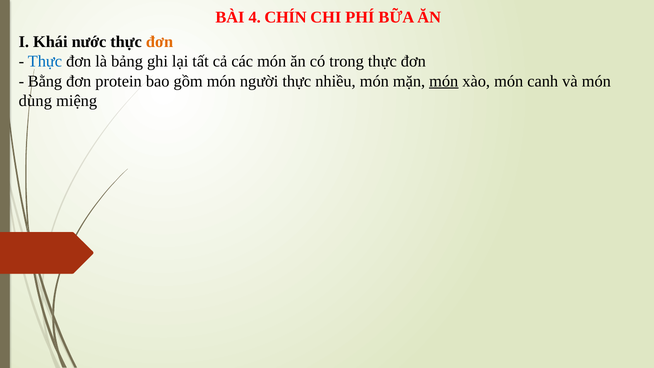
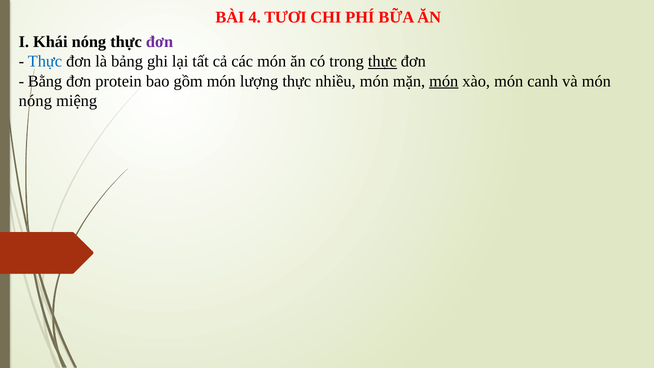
CHÍN: CHÍN -> TƯƠI (285, 17)
Khái nước: nước -> nóng (89, 42)
đơn colour: orange -> purple (160, 42)
thực underline: none -> present (382, 62)
người: người -> lượng (259, 81)
dùng: dùng -> nóng (35, 101)
